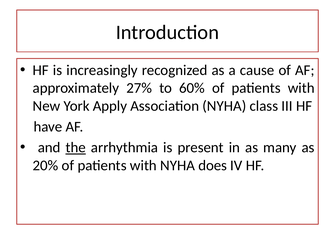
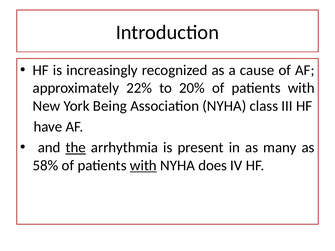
27%: 27% -> 22% (139, 88)
60%: 60% -> 20% (192, 88)
Apply: Apply -> Being (110, 106)
20%: 20% -> 58% (46, 166)
with underline: none -> present (143, 166)
